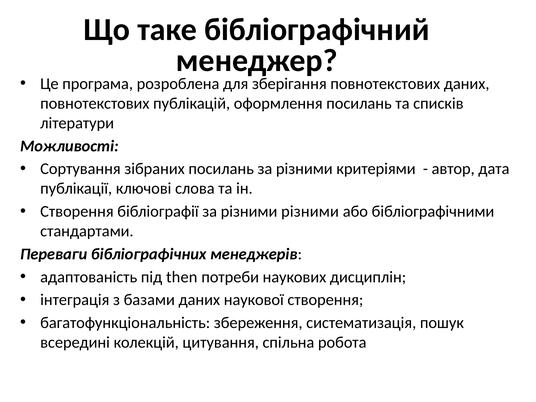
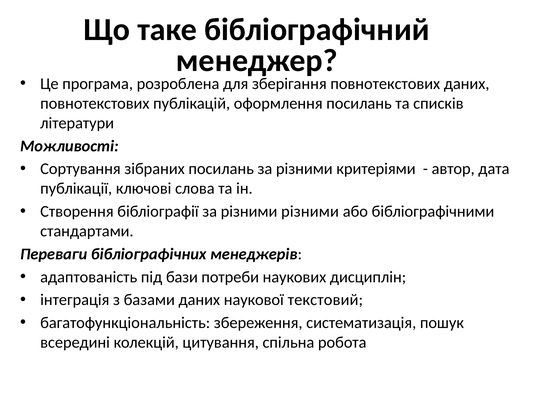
then: then -> бази (182, 277)
наукової створення: створення -> текстовий (325, 300)
